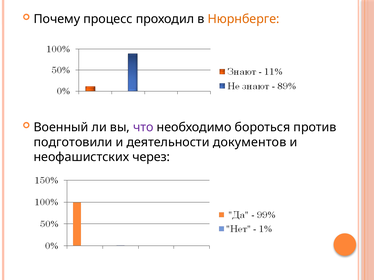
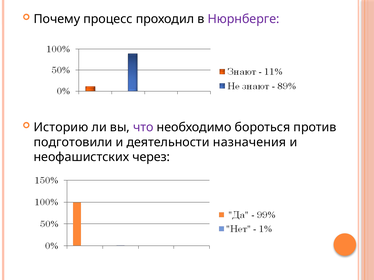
Нюрнберге colour: orange -> purple (244, 19)
Военный: Военный -> Историю (61, 127)
документов: документов -> назначения (250, 142)
